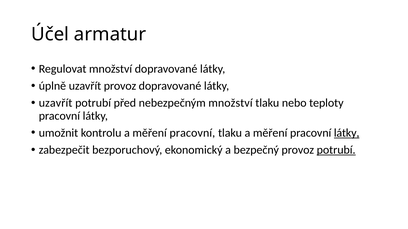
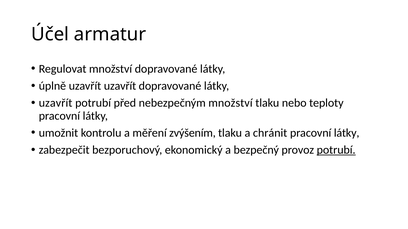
uzavřít provoz: provoz -> uzavřít (120, 86)
kontrolu a měření pracovní: pracovní -> zvýšením (192, 133)
tlaku a měření: měření -> chránit (270, 133)
látky underline: present -> none (347, 133)
